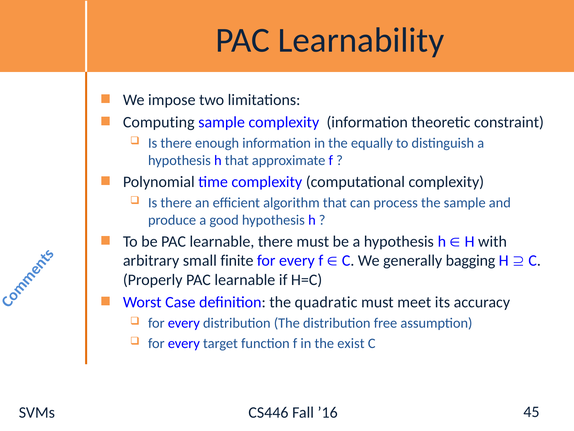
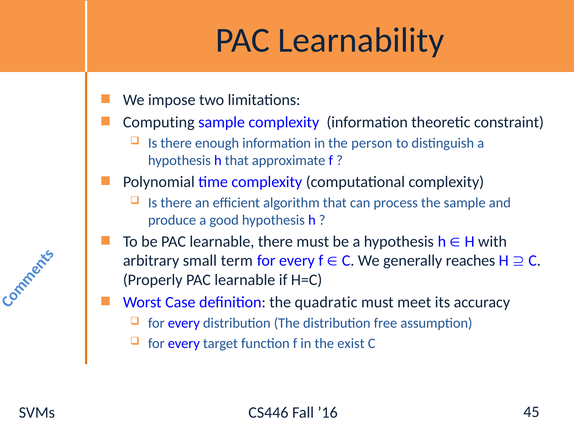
equally: equally -> person (372, 143)
finite: finite -> term (237, 260)
bagging: bagging -> reaches (471, 260)
